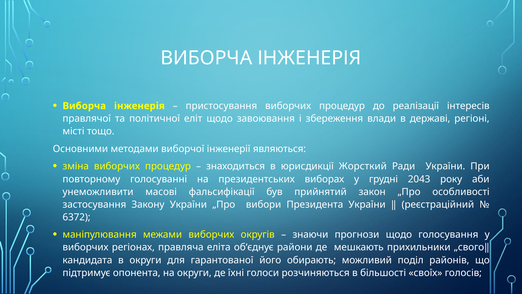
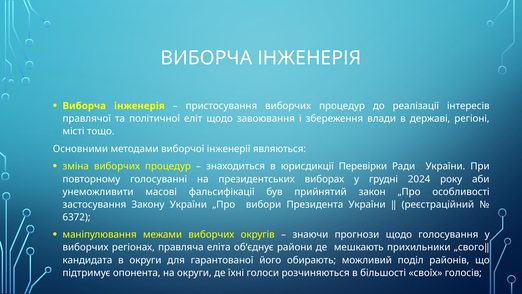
Жорсткий: Жорсткий -> Перевірки (363, 166)
2043: 2043 -> 2024 (419, 179)
